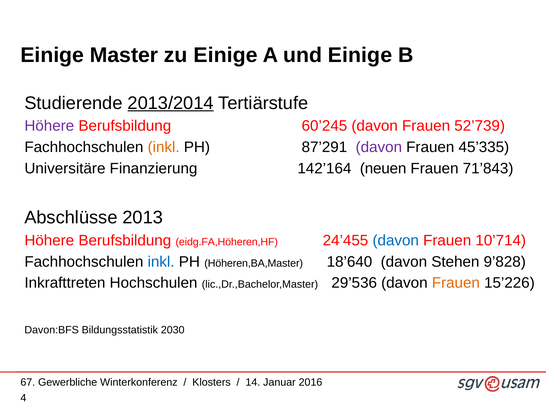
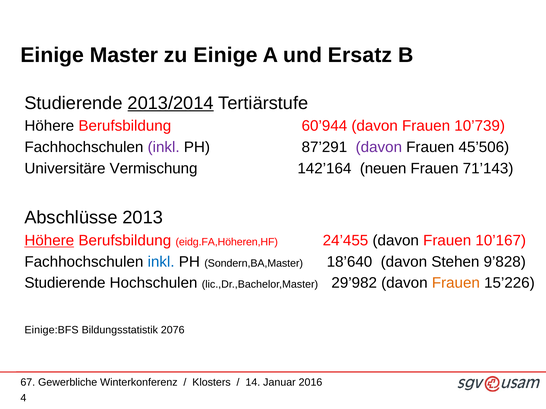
und Einige: Einige -> Ersatz (360, 55)
Höhere colour: purple -> black (49, 126)
60’245: 60’245 -> 60’944 (324, 126)
52’739: 52’739 -> 10’739 (480, 126)
inkl colour: orange -> purple (164, 147)
45’335: 45’335 -> 45’506 (484, 147)
Finanzierung: Finanzierung -> Vermischung (154, 169)
71’843: 71’843 -> 71’143 (488, 169)
Höhere underline: none -> present (49, 241)
davon colour: blue -> black (396, 241)
10’714: 10’714 -> 10’167 (501, 241)
Höheren,BA,Master: Höheren,BA,Master -> Sondern,BA,Master (254, 263)
Inkrafttreten: Inkrafttreten -> Studierende (65, 283)
29’536: 29’536 -> 29’982 (354, 283)
Davon:BFS: Davon:BFS -> Einige:BFS (52, 330)
2030: 2030 -> 2076 (173, 330)
